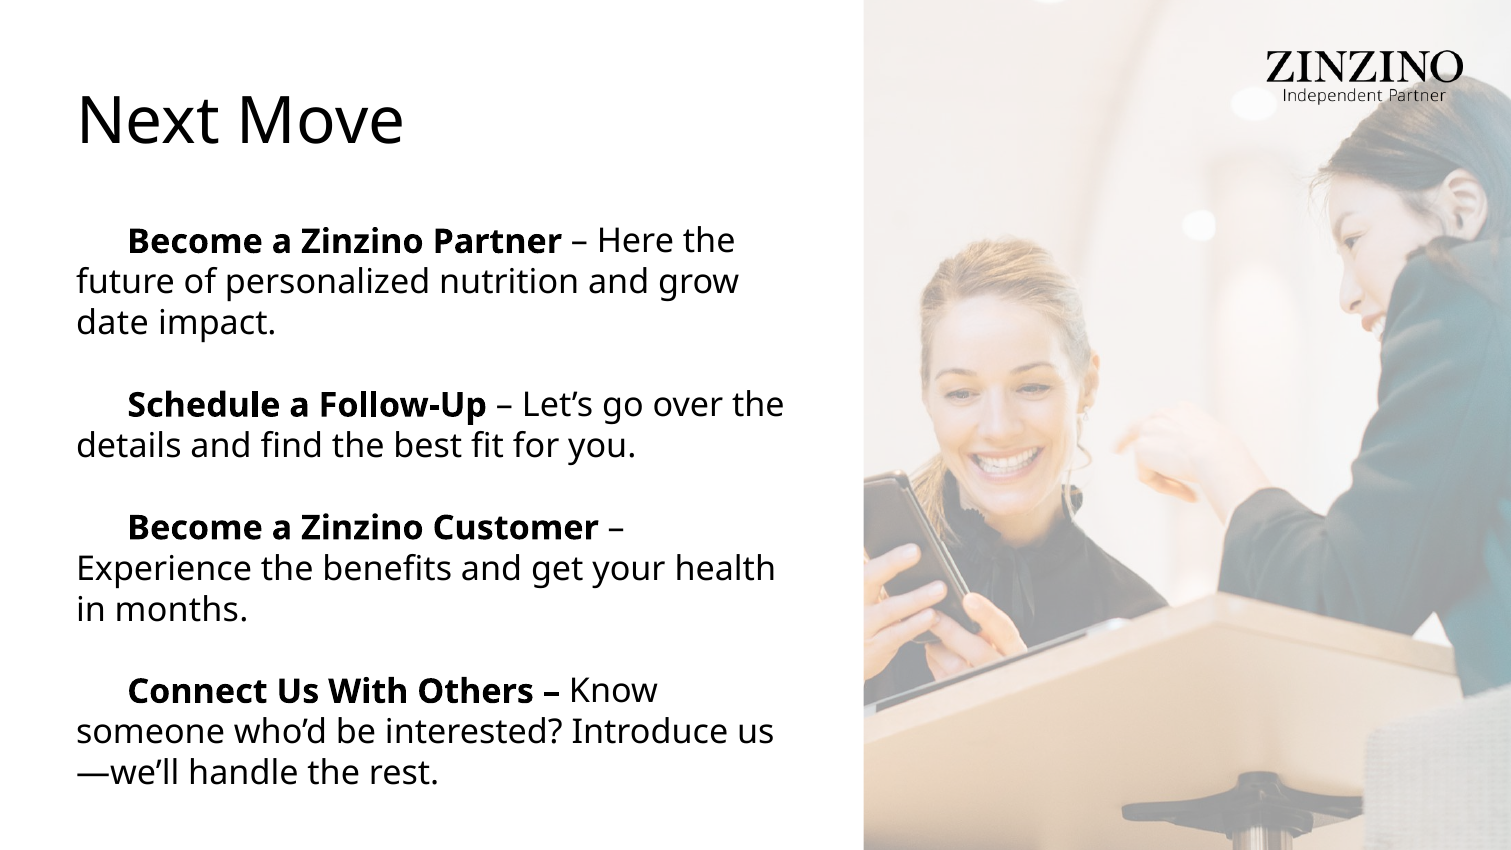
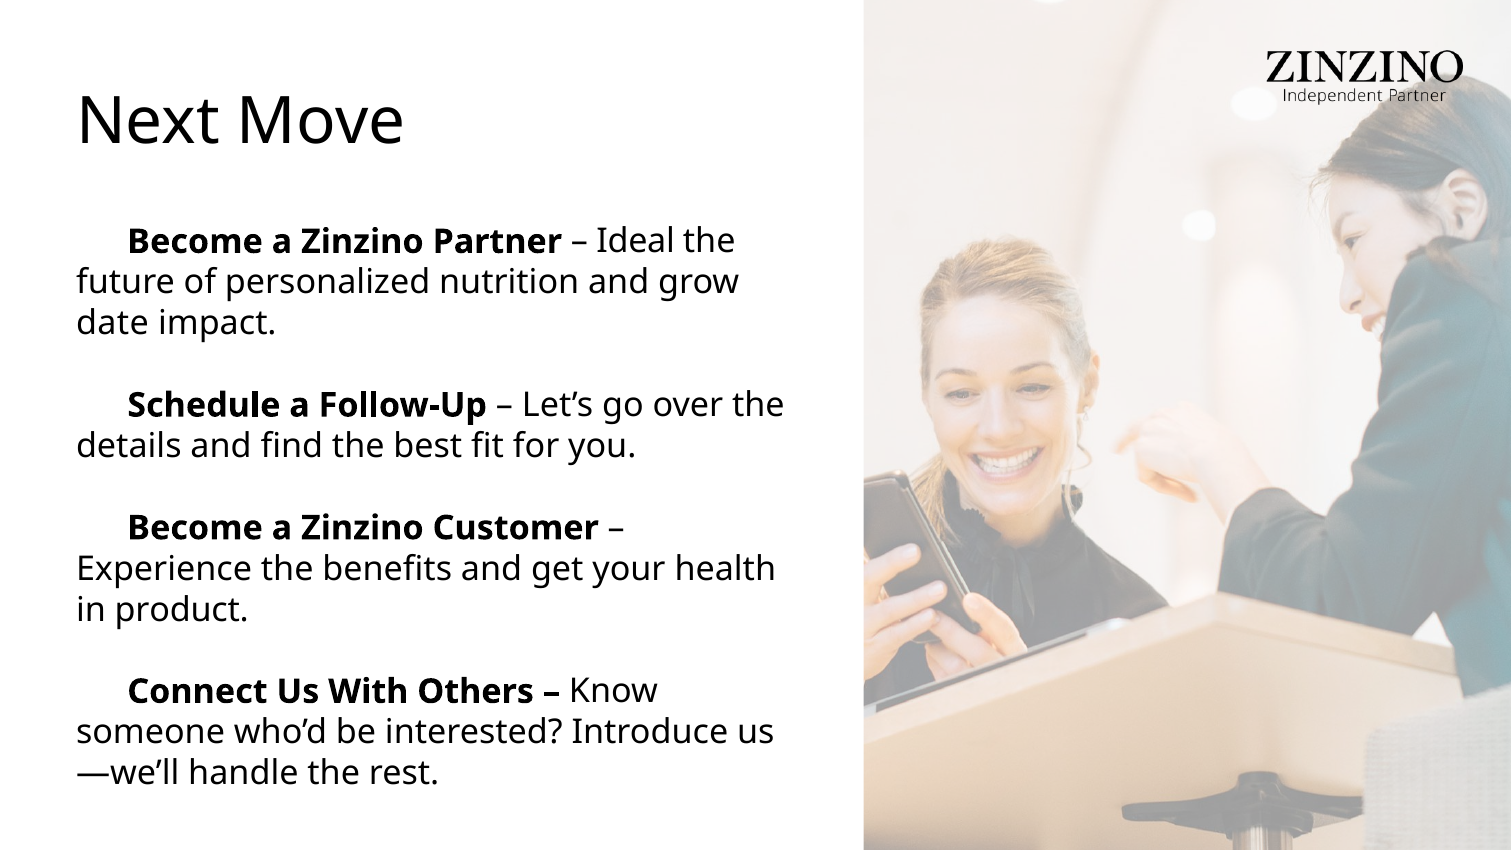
Here: Here -> Ideal (636, 242)
months: months -> product (182, 610)
